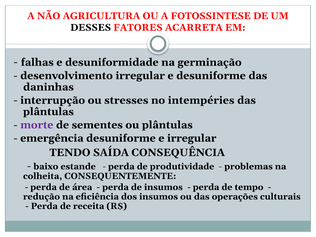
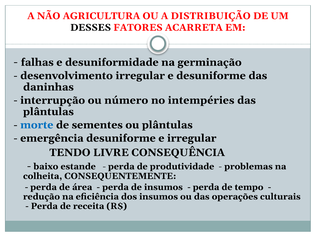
FOTOSSINTESE: FOTOSSINTESE -> DISTRIBUIÇÃO (211, 16)
stresses: stresses -> número (126, 100)
morte colour: purple -> blue (37, 125)
SAÍDA: SAÍDA -> LIVRE (111, 153)
